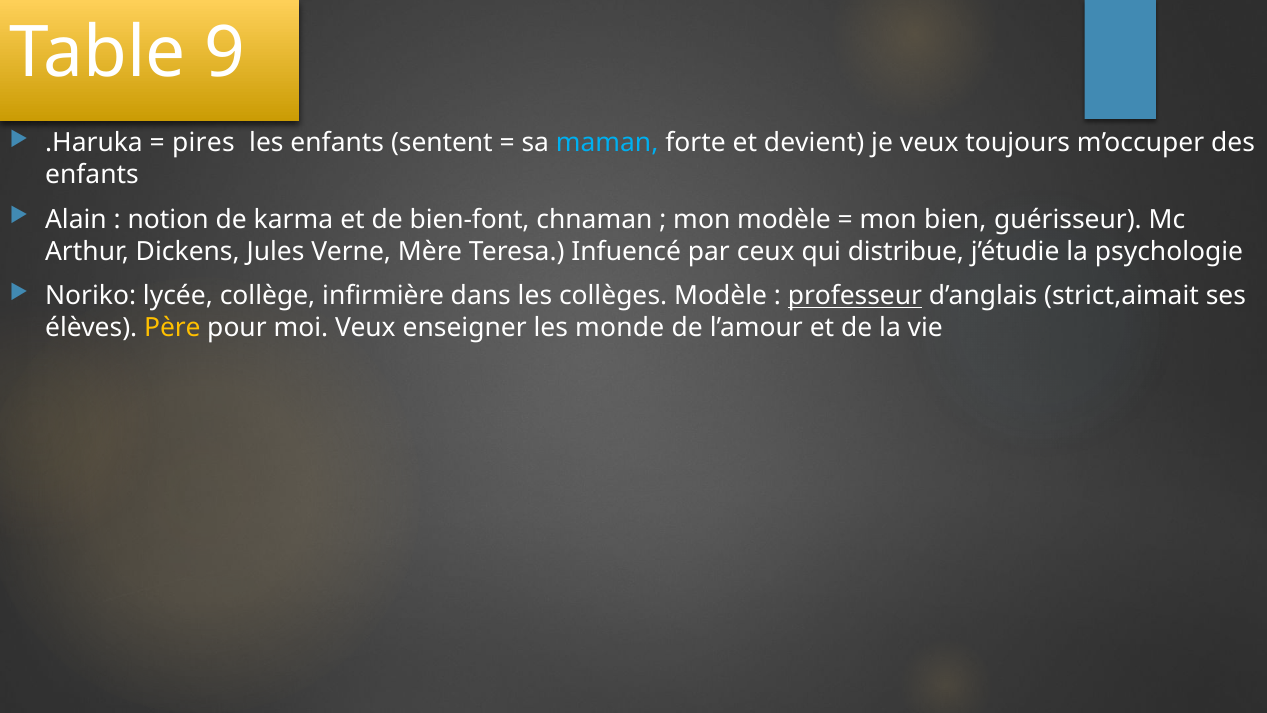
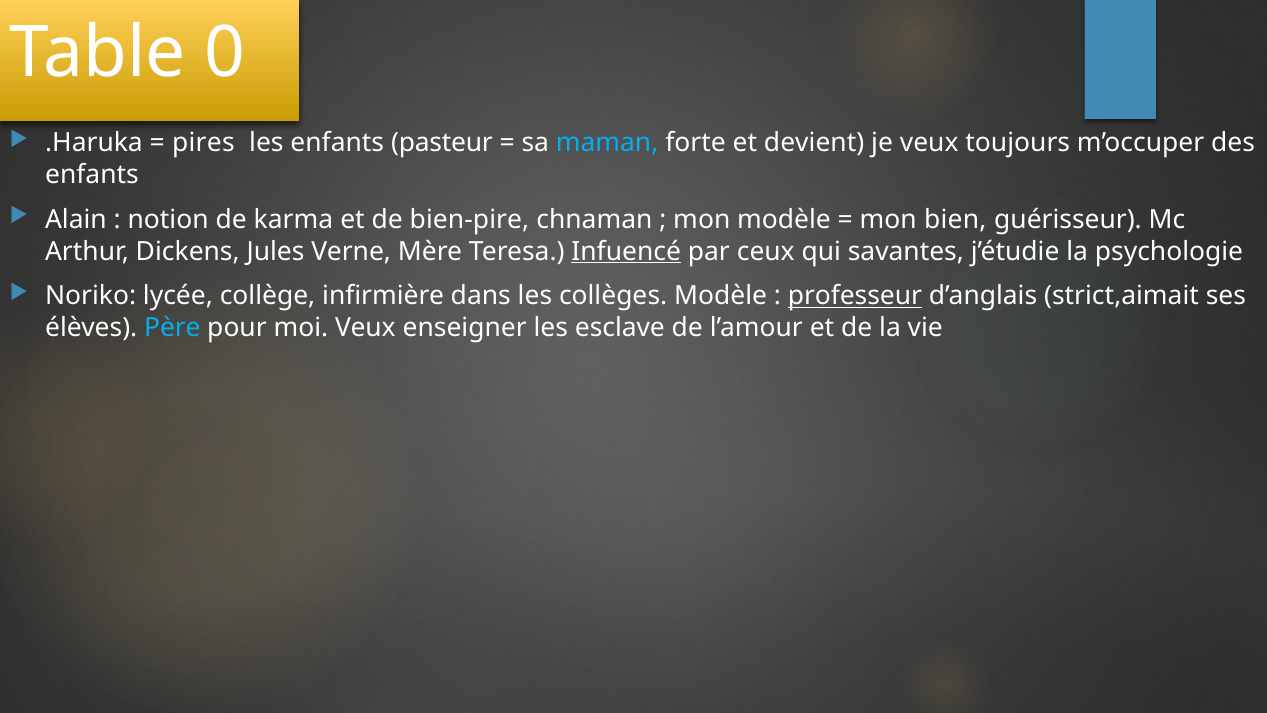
9: 9 -> 0 (225, 53)
sentent: sentent -> pasteur (442, 143)
bien-font: bien-font -> bien-pire (470, 220)
Infuencé underline: none -> present (626, 251)
distribue: distribue -> savantes (906, 251)
Père colour: yellow -> light blue (172, 328)
monde: monde -> esclave (620, 328)
